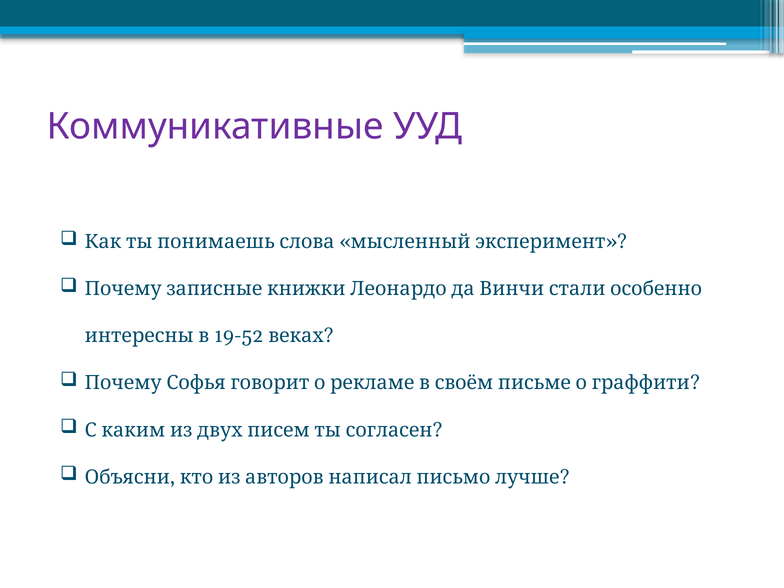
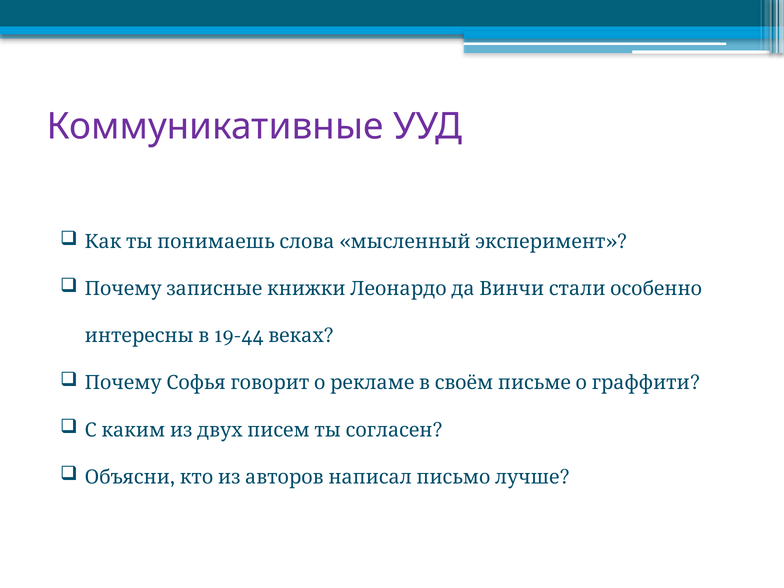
19-52: 19-52 -> 19-44 (239, 336)
